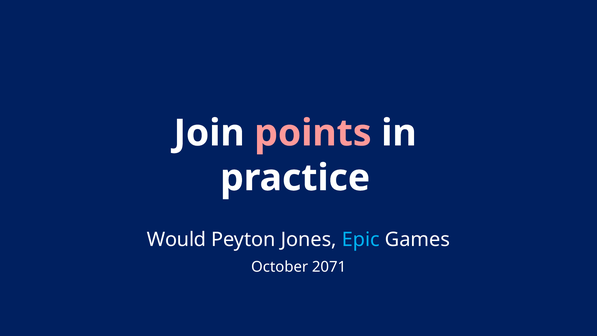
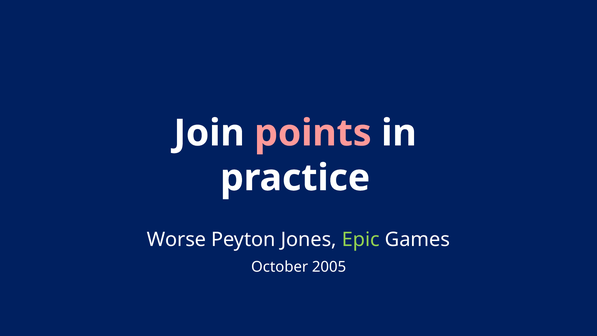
Would: Would -> Worse (176, 239)
Epic colour: light blue -> light green (361, 239)
2071: 2071 -> 2005 (329, 267)
